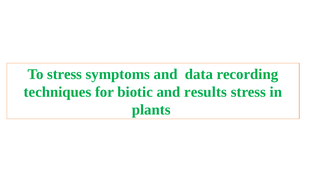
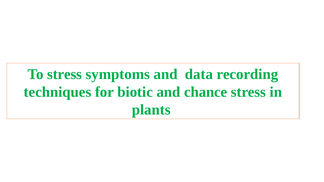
results: results -> chance (206, 92)
